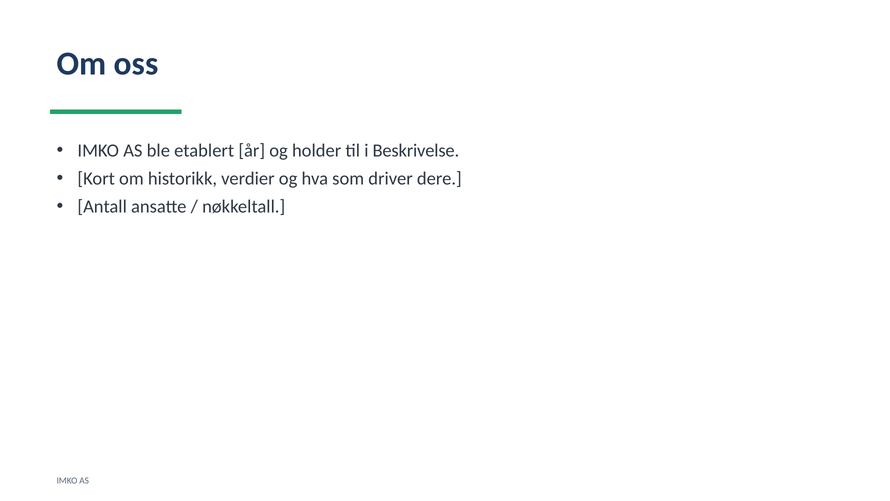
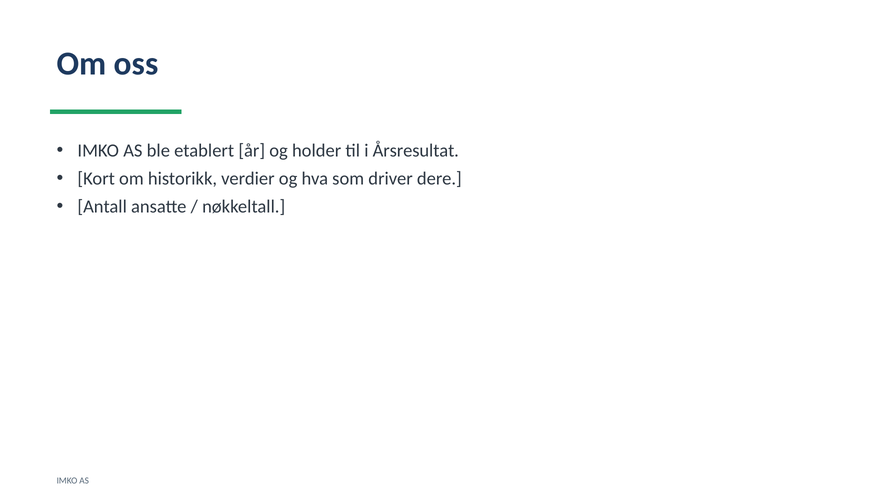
Beskrivelse: Beskrivelse -> Årsresultat (416, 151)
